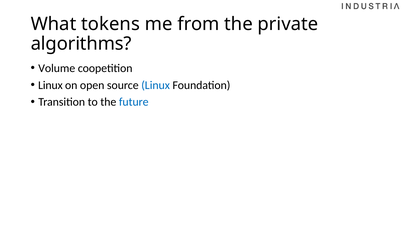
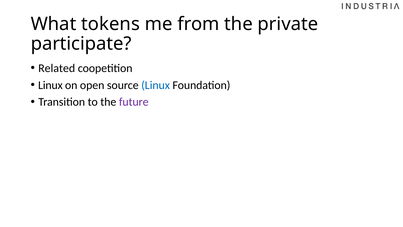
algorithms: algorithms -> participate (81, 44)
Volume: Volume -> Related (57, 68)
future colour: blue -> purple (134, 102)
